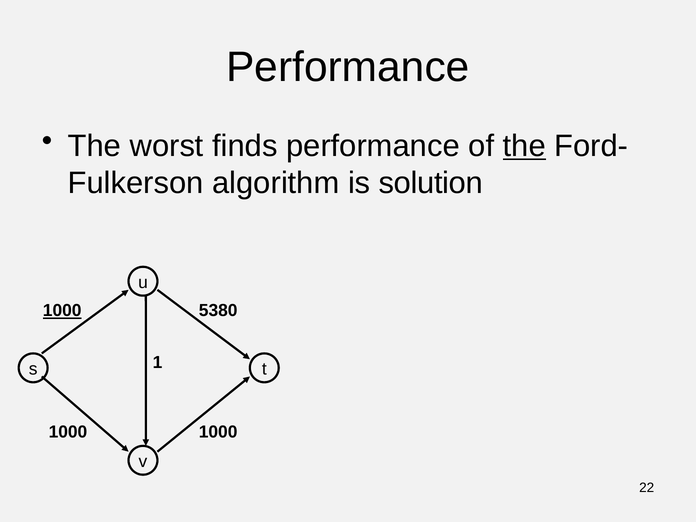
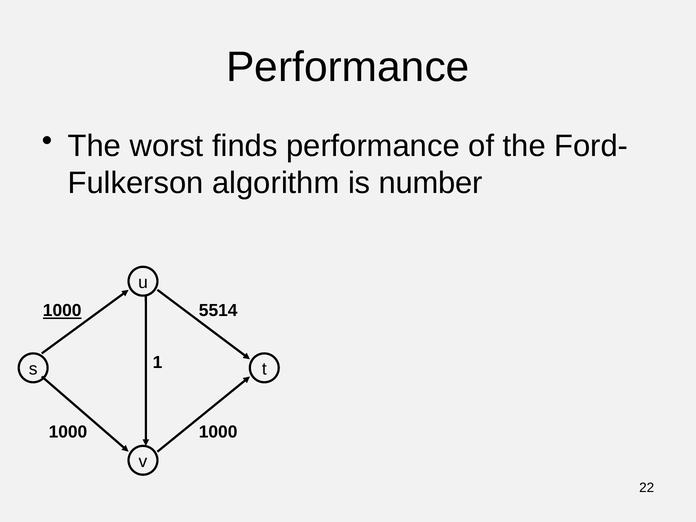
the underline: present -> none (524, 146)
solution: solution -> number (431, 183)
5380: 5380 -> 5514 (218, 311)
